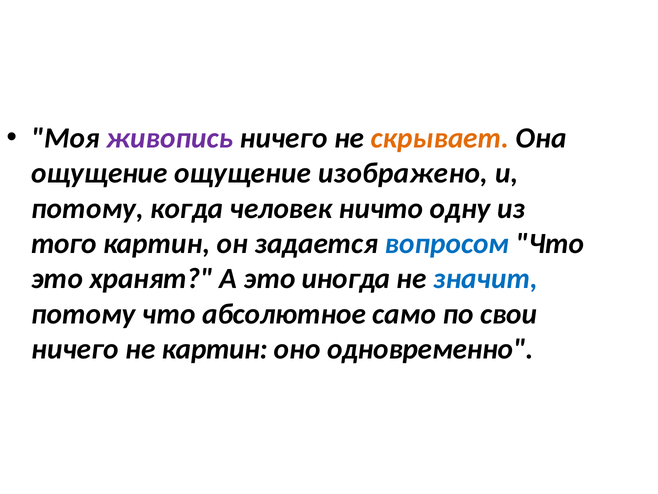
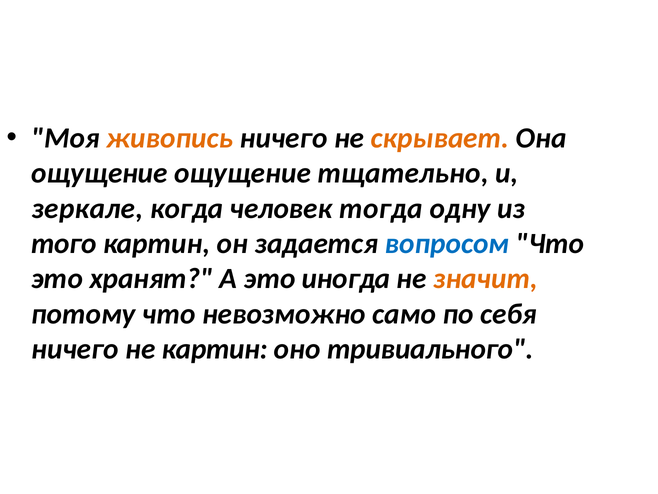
живопись colour: purple -> orange (170, 138)
изображено: изображено -> тщательно (403, 173)
потому: потому -> зеркале (87, 208)
ничто: ничто -> тогда (381, 208)
значит colour: blue -> orange (485, 278)
абсолютное: абсолютное -> невозможно (284, 314)
свои: свои -> себя (509, 314)
одновременно: одновременно -> тривиального (430, 349)
